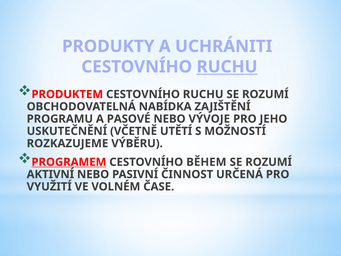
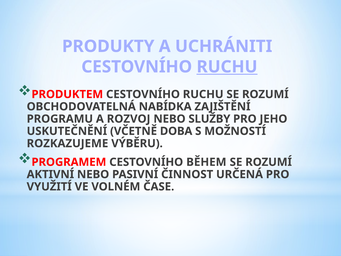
PASOVÉ: PASOVÉ -> ROZVOJ (129, 119)
VÝVOJE: VÝVOJE -> SLUŽBY (209, 119)
UTĚTÍ: UTĚTÍ -> DOBA (176, 131)
PROGRAMEM underline: present -> none (69, 162)
